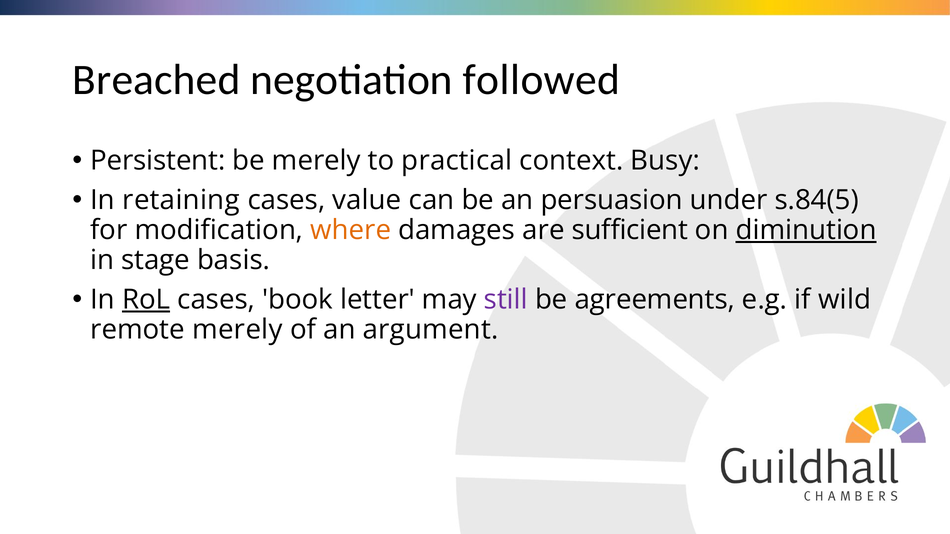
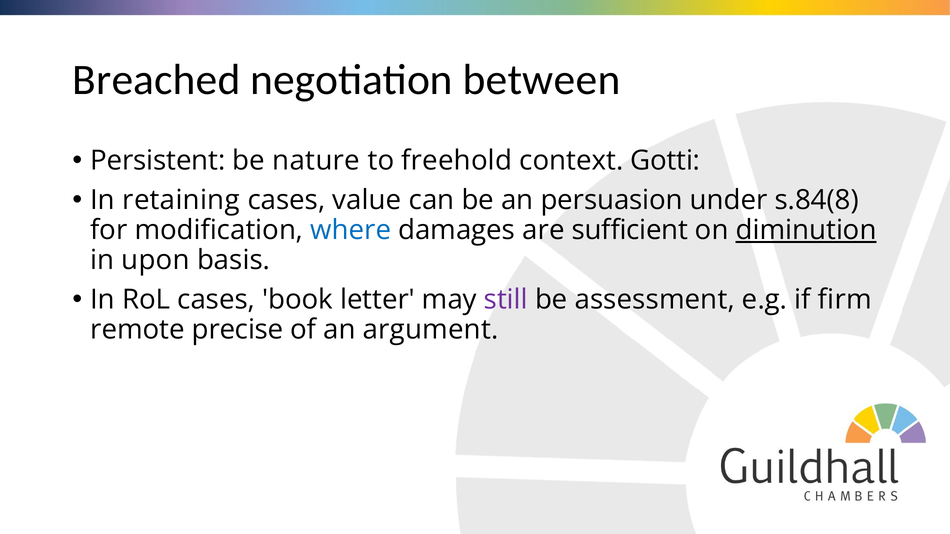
followed: followed -> between (542, 80)
be merely: merely -> nature (316, 161)
practical: practical -> freehold (457, 161)
Busy: Busy -> Gotti (665, 161)
s.84(5: s.84(5 -> s.84(8 (817, 200)
where colour: orange -> blue (351, 230)
stage: stage -> upon (155, 260)
RoL underline: present -> none (146, 300)
agreements: agreements -> assessment (655, 300)
wild: wild -> firm (845, 300)
remote merely: merely -> precise (238, 330)
